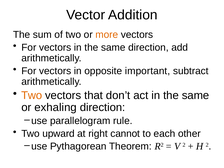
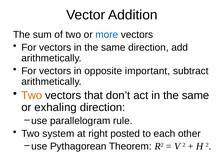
more colour: orange -> blue (107, 35)
upward: upward -> system (58, 134)
cannot: cannot -> posted (125, 134)
